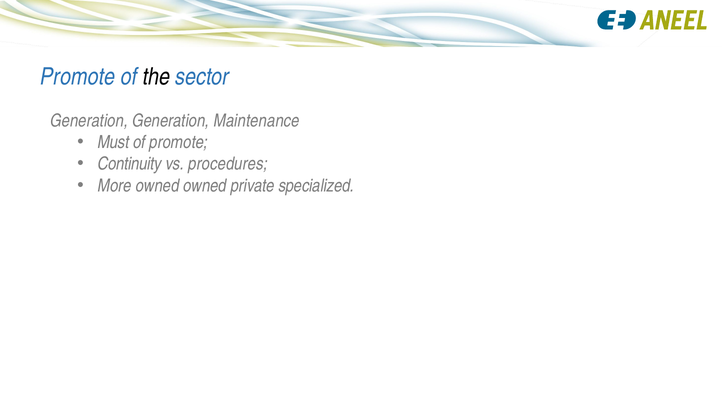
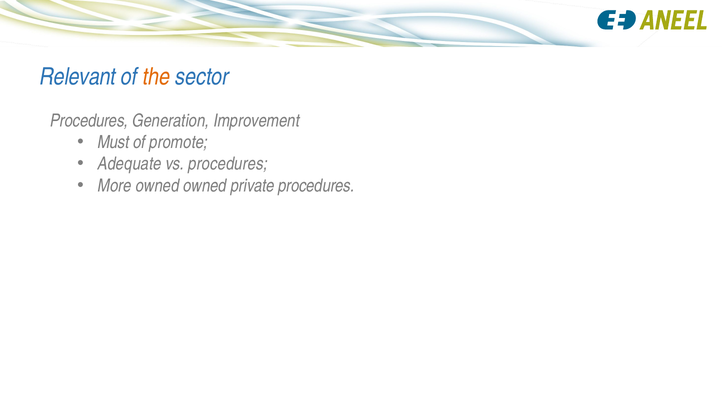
Promote: Promote -> Relevant (78, 77)
the colour: black -> orange (156, 77)
Generation: Generation -> Procedures (89, 121)
Maintenance: Maintenance -> Improvement (257, 121)
Continuity: Continuity -> Adequate (130, 164)
private specialized: specialized -> procedures (317, 186)
